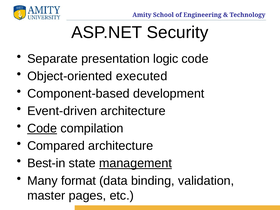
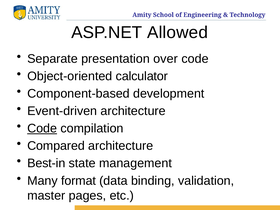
Security: Security -> Allowed (178, 33)
logic: logic -> over (166, 59)
executed: executed -> calculator (142, 76)
management underline: present -> none (136, 163)
